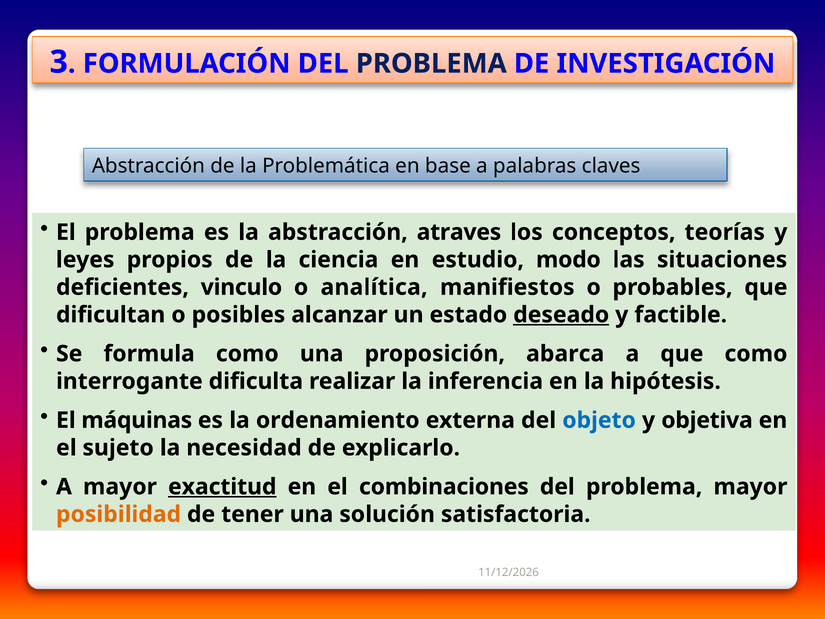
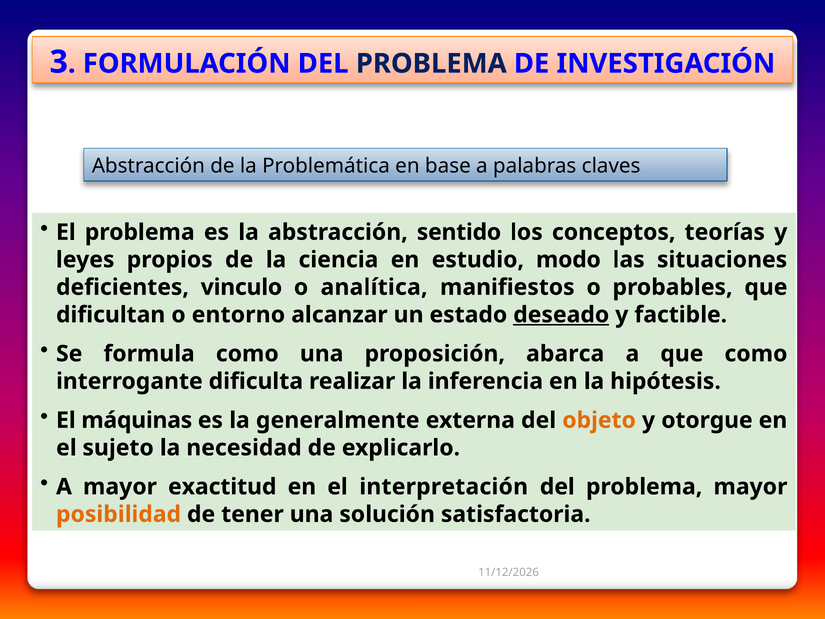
atraves: atraves -> sentido (459, 232)
posibles: posibles -> entorno (238, 315)
ordenamiento: ordenamiento -> generalmente (338, 420)
objeto colour: blue -> orange (599, 420)
objetiva: objetiva -> otorgue (707, 420)
exactitud underline: present -> none (222, 487)
combinaciones: combinaciones -> interpretación (444, 487)
